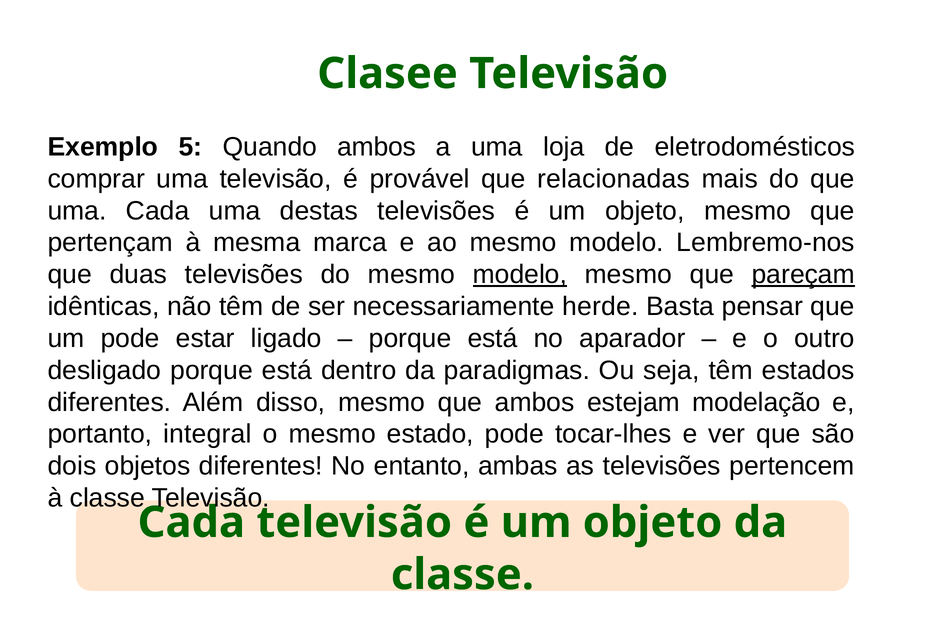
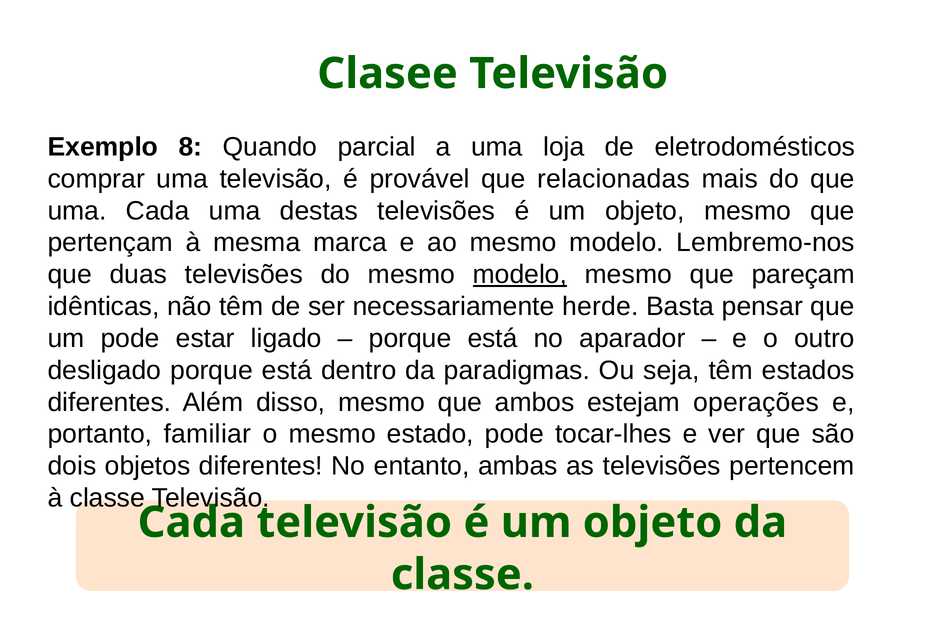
5: 5 -> 8 (190, 147)
Quando ambos: ambos -> parcial (377, 147)
pareçam underline: present -> none (803, 274)
modelação: modelação -> operações (756, 402)
integral: integral -> familiar (207, 434)
